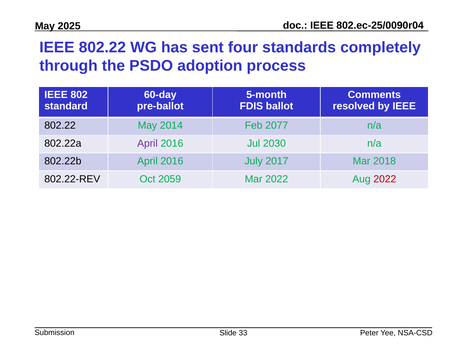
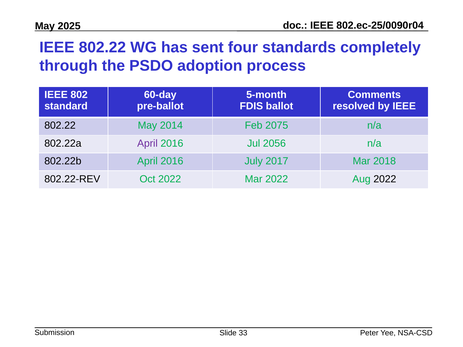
2077: 2077 -> 2075 (277, 126)
2030: 2030 -> 2056 (274, 143)
Oct 2059: 2059 -> 2022 (170, 179)
2022 colour: red -> black (385, 179)
